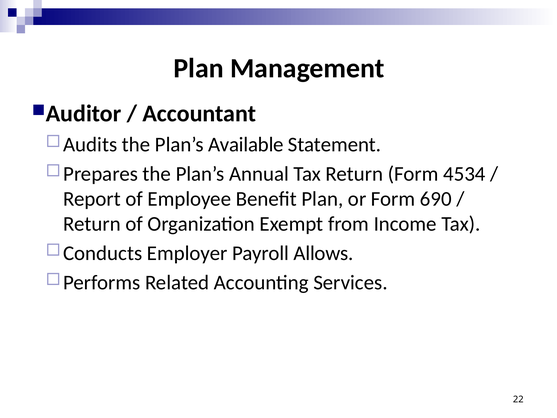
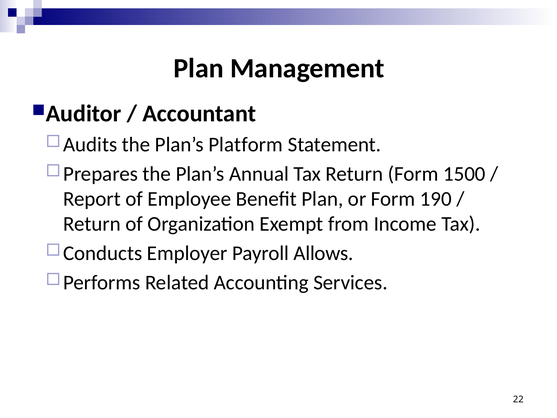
Available: Available -> Platform (246, 145)
4534: 4534 -> 1500 (464, 174)
690: 690 -> 190 (436, 199)
